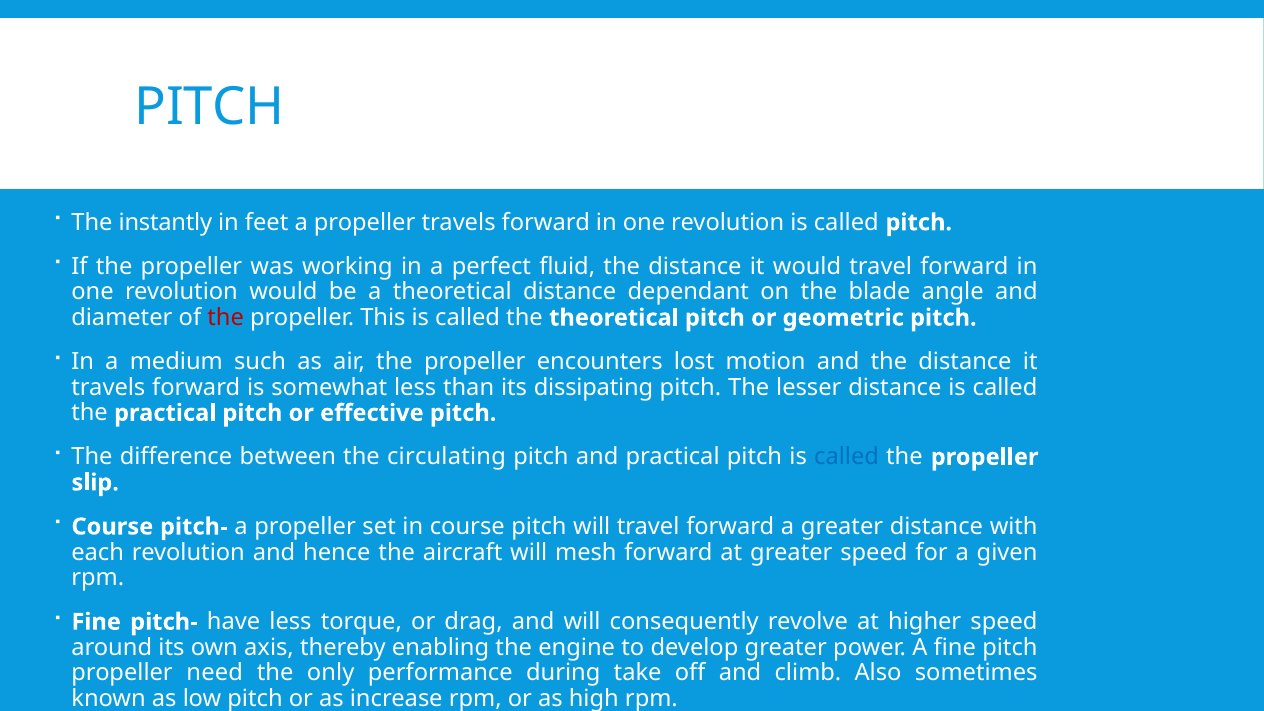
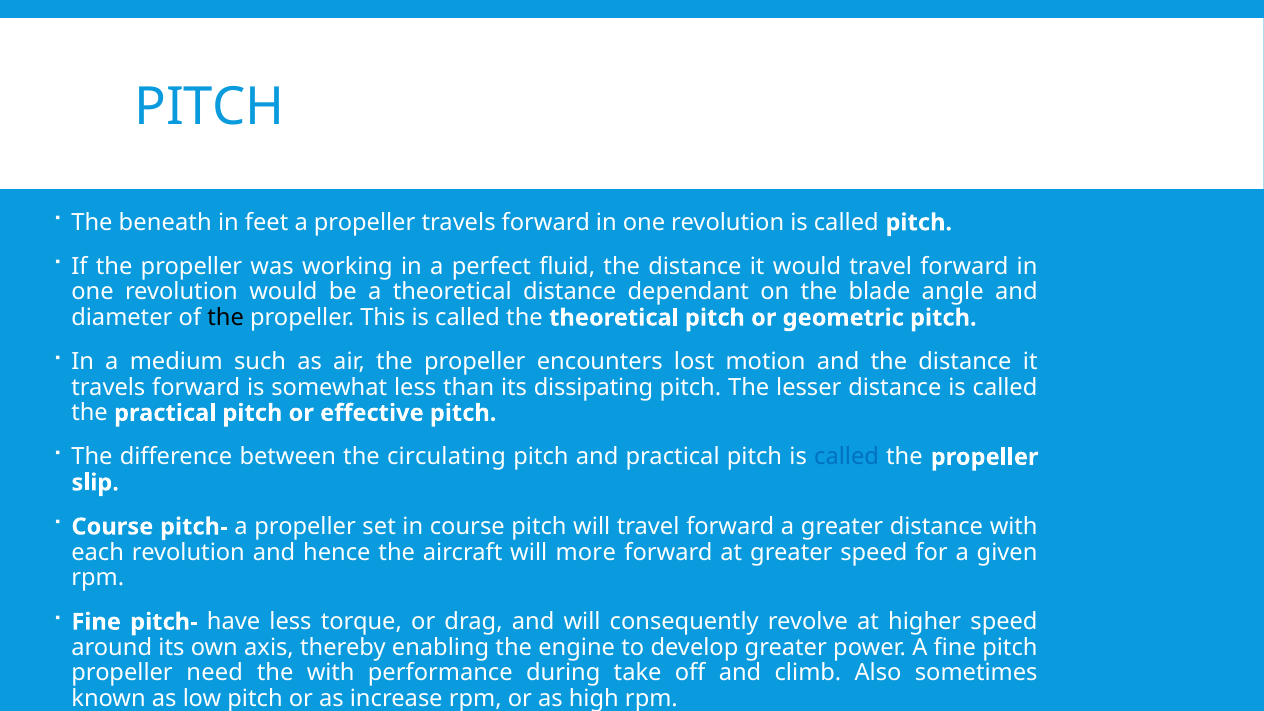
instantly: instantly -> beneath (165, 222)
the colour: red -> black (226, 318)
mesh: mesh -> more (586, 552)
the only: only -> with (331, 673)
